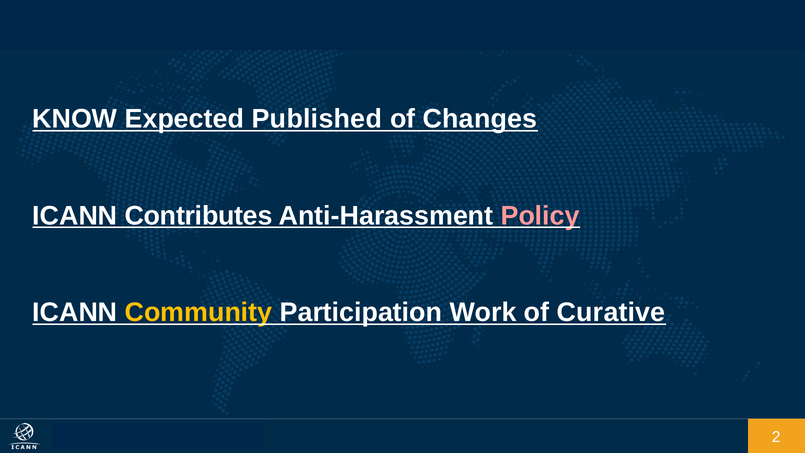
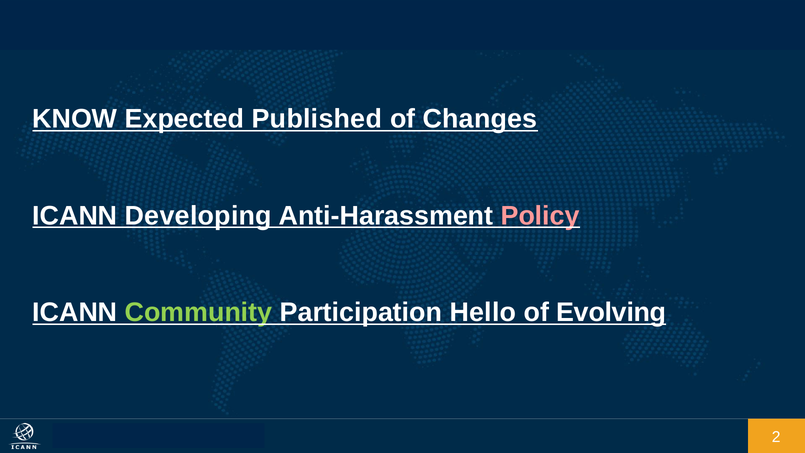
Contributes: Contributes -> Developing (198, 216)
Community colour: yellow -> light green (198, 312)
Work: Work -> Hello (483, 312)
Curative: Curative -> Evolving (611, 312)
